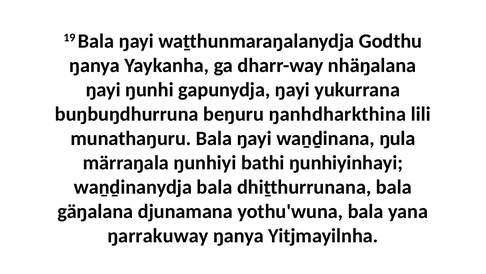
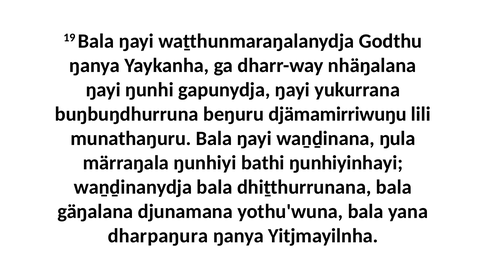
ŋanhdharkthina: ŋanhdharkthina -> djämamirriwuŋu (338, 114)
ŋarrakuway: ŋarrakuway -> dharpaŋura (158, 235)
